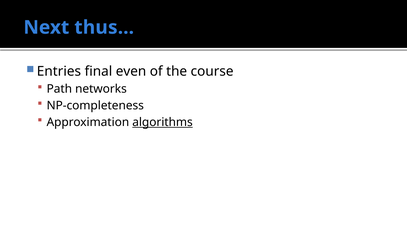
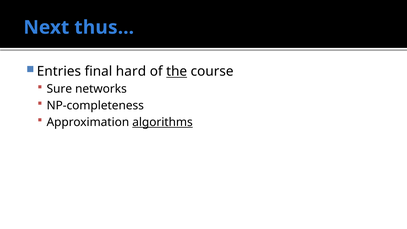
even: even -> hard (131, 71)
the underline: none -> present (177, 71)
Path: Path -> Sure (59, 89)
